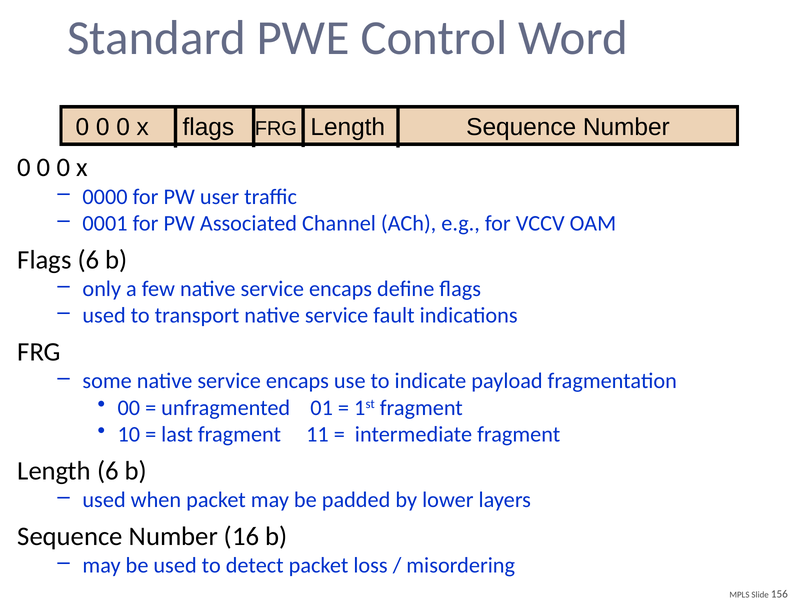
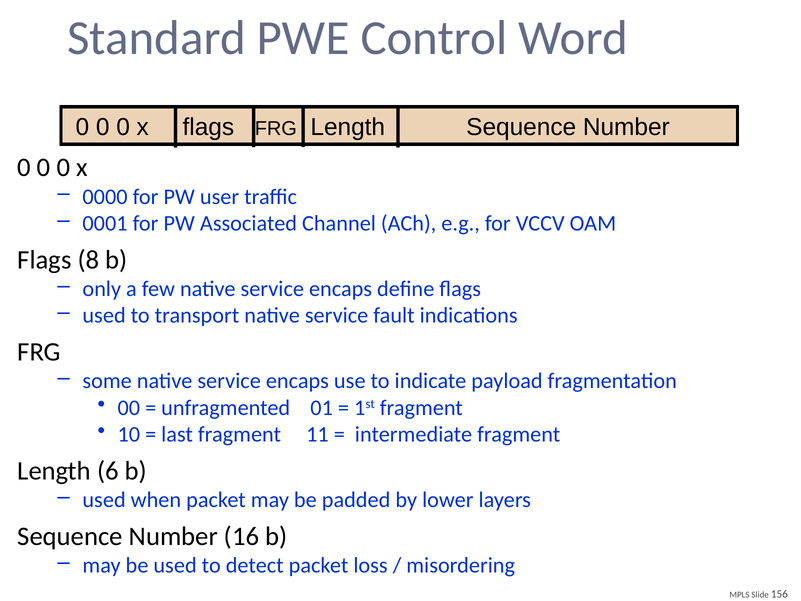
Flags 6: 6 -> 8 (88, 260)
